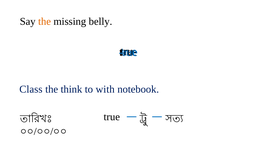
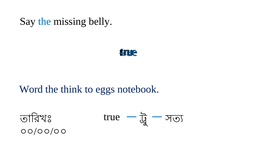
the colour: orange -> blue (45, 22)
Class: Class -> Word (31, 89)
with: with -> eggs (105, 89)
